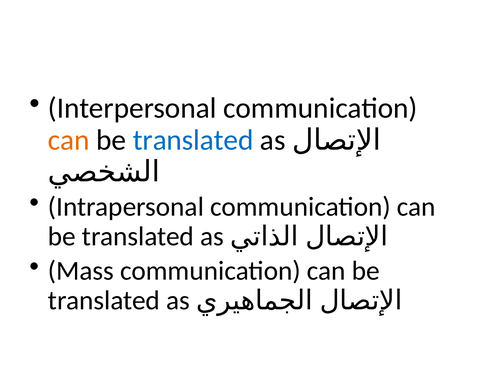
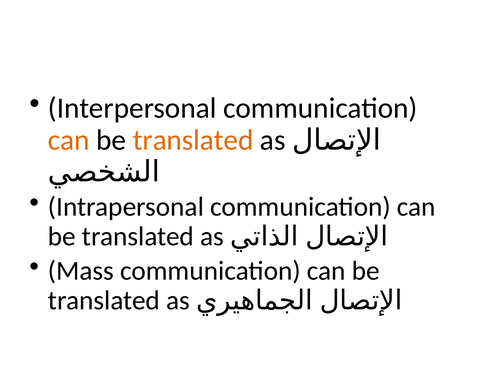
translated colour: blue -> orange (193, 140)
